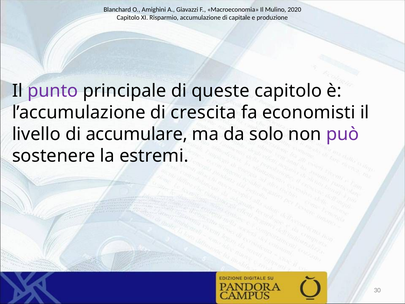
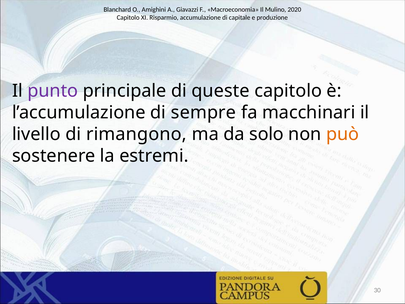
crescita: crescita -> sempre (203, 113)
economisti: economisti -> macchinari (309, 113)
accumulare: accumulare -> rimangono (136, 134)
può colour: purple -> orange (343, 134)
